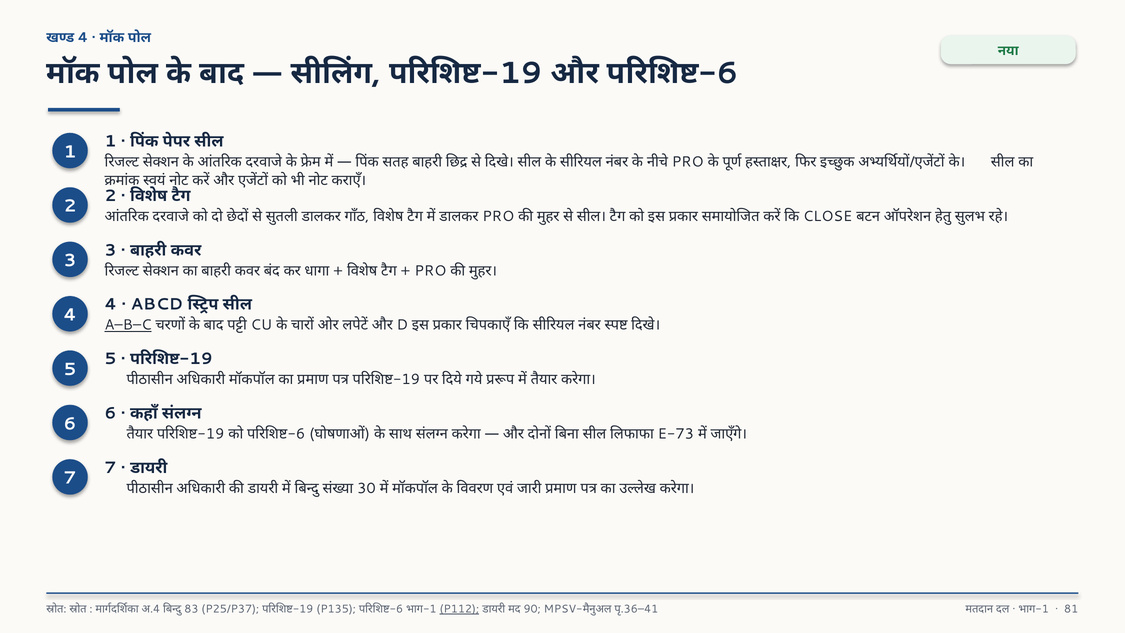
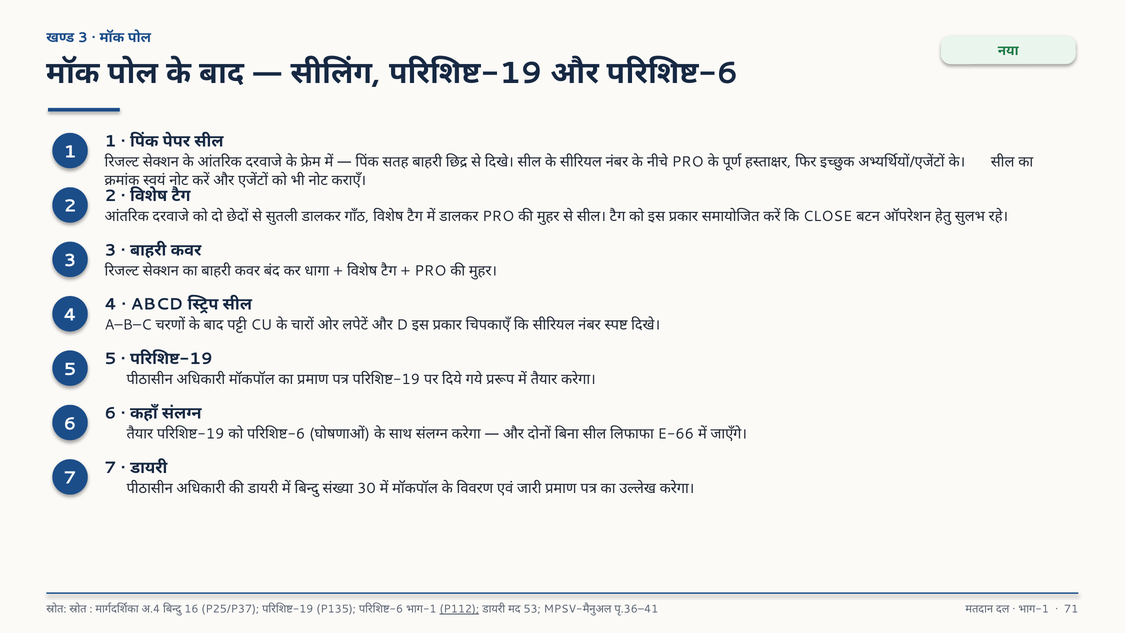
4: 4 -> 3 (83, 37)
A–B–C underline: present -> none (128, 325)
E-73: E-73 -> E-66 (676, 434)
83: 83 -> 16 (191, 609)
90: 90 -> 53 (532, 609)
81: 81 -> 71 (1071, 609)
